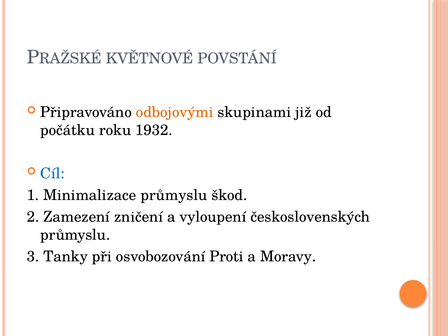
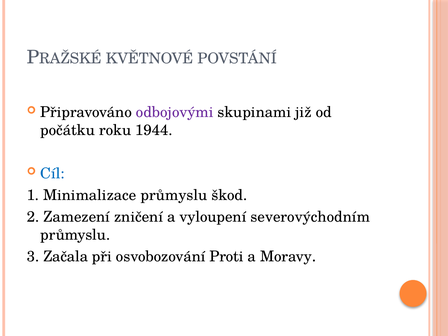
odbojovými colour: orange -> purple (175, 112)
1932: 1932 -> 1944 (154, 130)
československých: československých -> severovýchodním (310, 217)
Tanky: Tanky -> Začala (66, 256)
